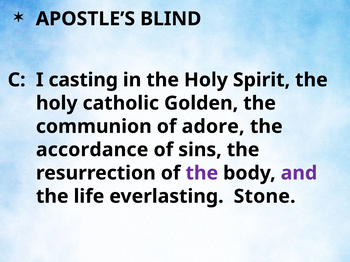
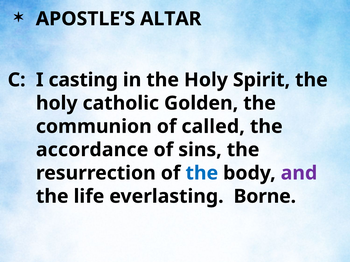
BLIND: BLIND -> ALTAR (171, 19)
adore: adore -> called (213, 127)
the colour: purple -> blue (202, 173)
Stone: Stone -> Borne (265, 197)
